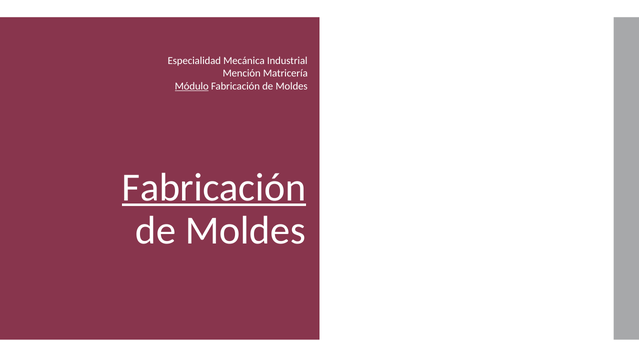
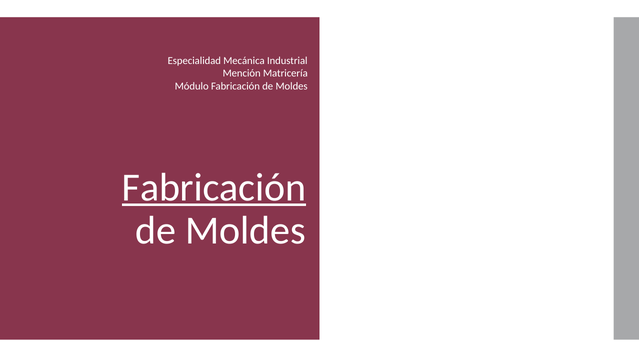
Módulo underline: present -> none (192, 86)
